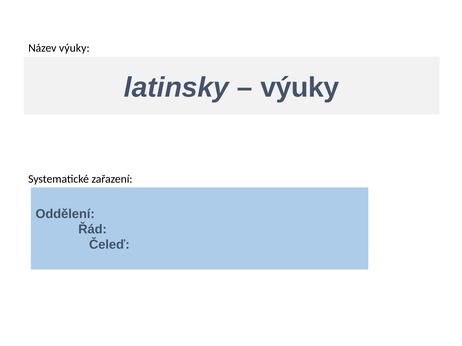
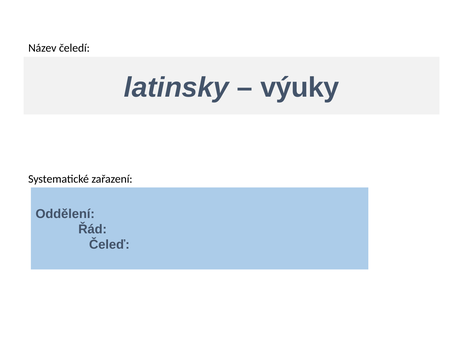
Název výuky: výuky -> čeledí (74, 48)
